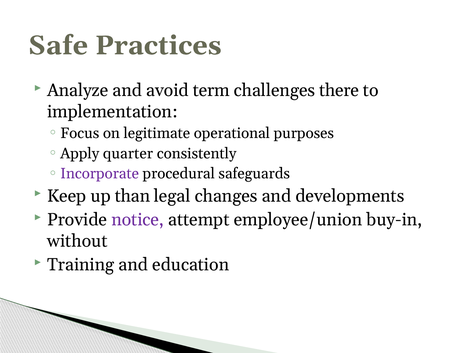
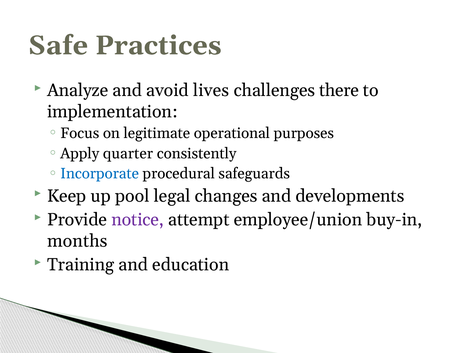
term: term -> lives (211, 90)
Incorporate colour: purple -> blue (100, 174)
than: than -> pool (132, 196)
without: without -> months (77, 241)
